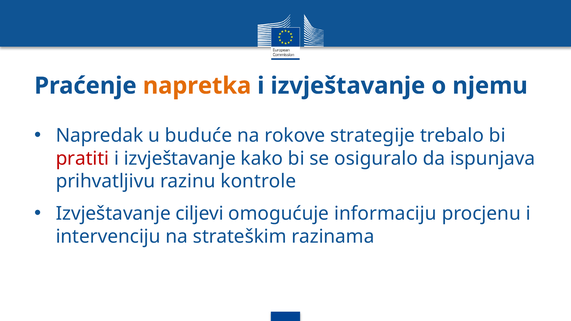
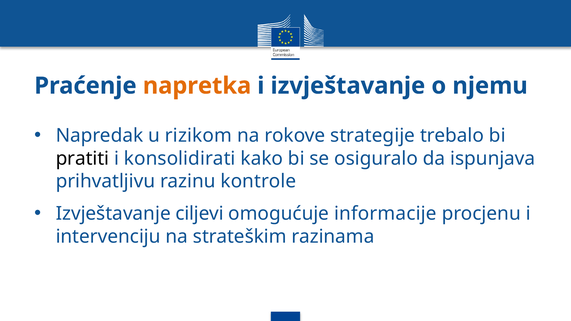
buduće: buduće -> rizikom (199, 136)
pratiti colour: red -> black (82, 159)
izvještavanje: izvještavanje -> konsolidirati (180, 159)
informaciju: informaciju -> informacije (385, 214)
